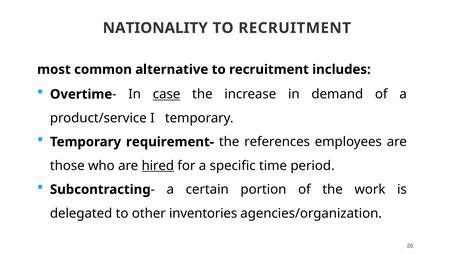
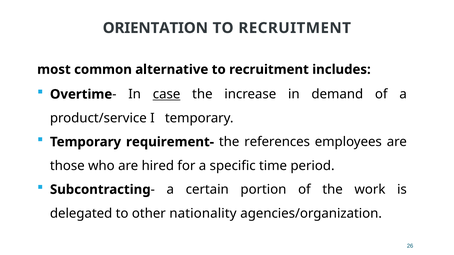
NATIONALITY: NATIONALITY -> ORIENTATION (155, 28)
hired underline: present -> none (158, 166)
inventories: inventories -> nationality (203, 214)
